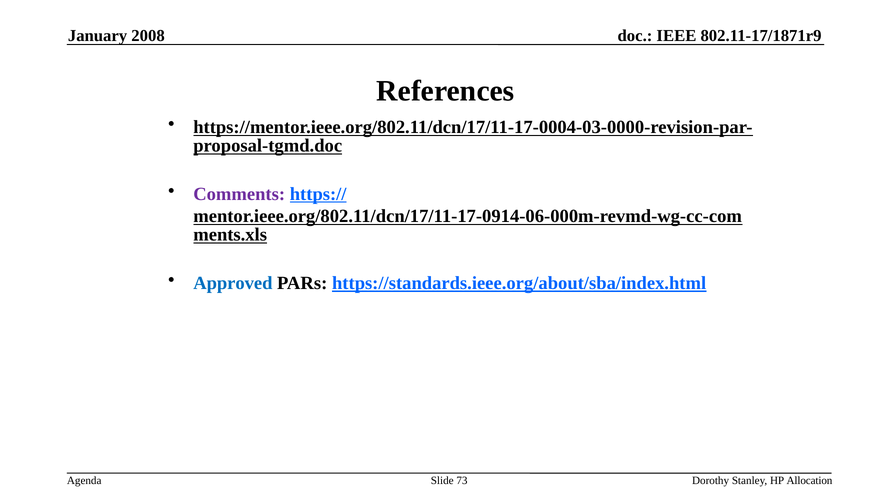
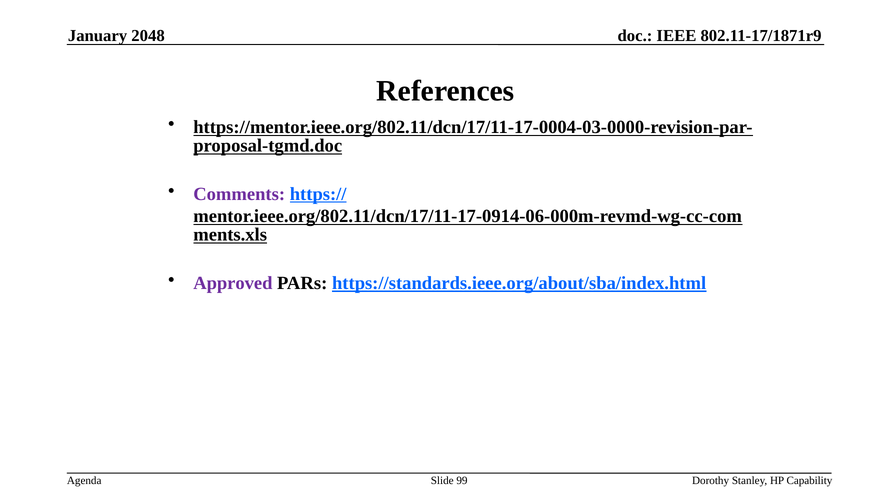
2008: 2008 -> 2048 (148, 36)
Approved colour: blue -> purple (233, 283)
73: 73 -> 99 (462, 481)
Allocation: Allocation -> Capability (809, 481)
